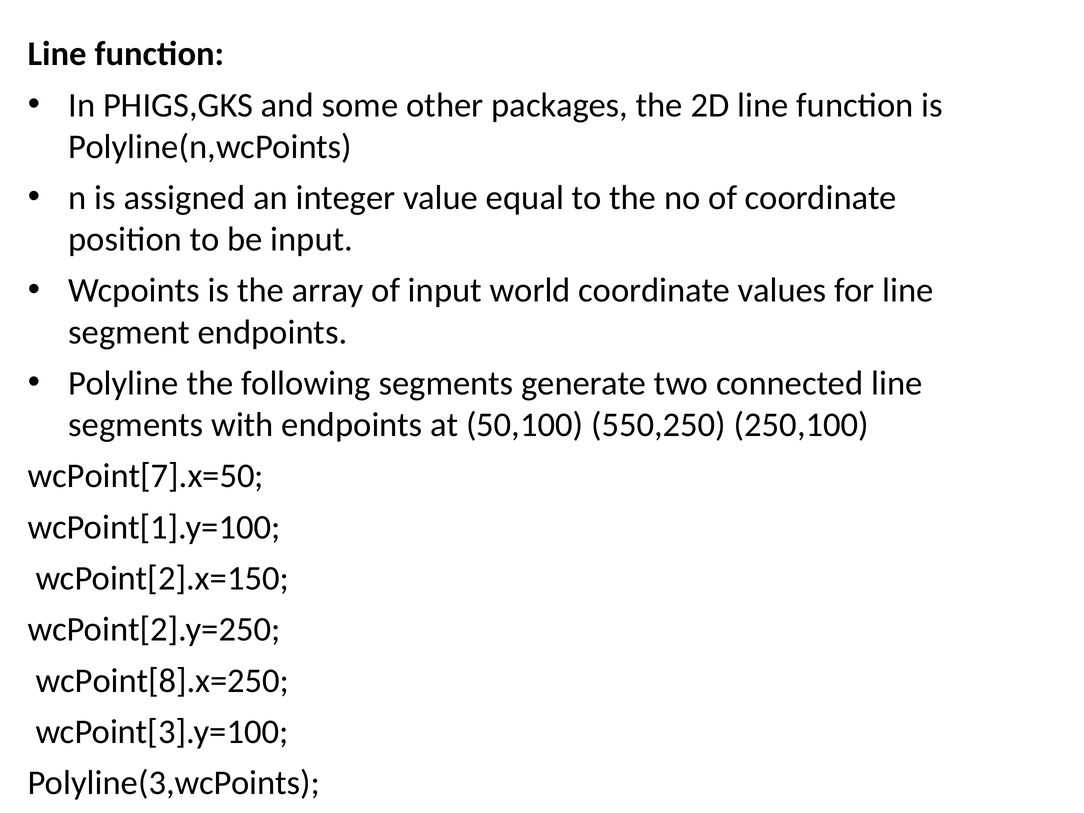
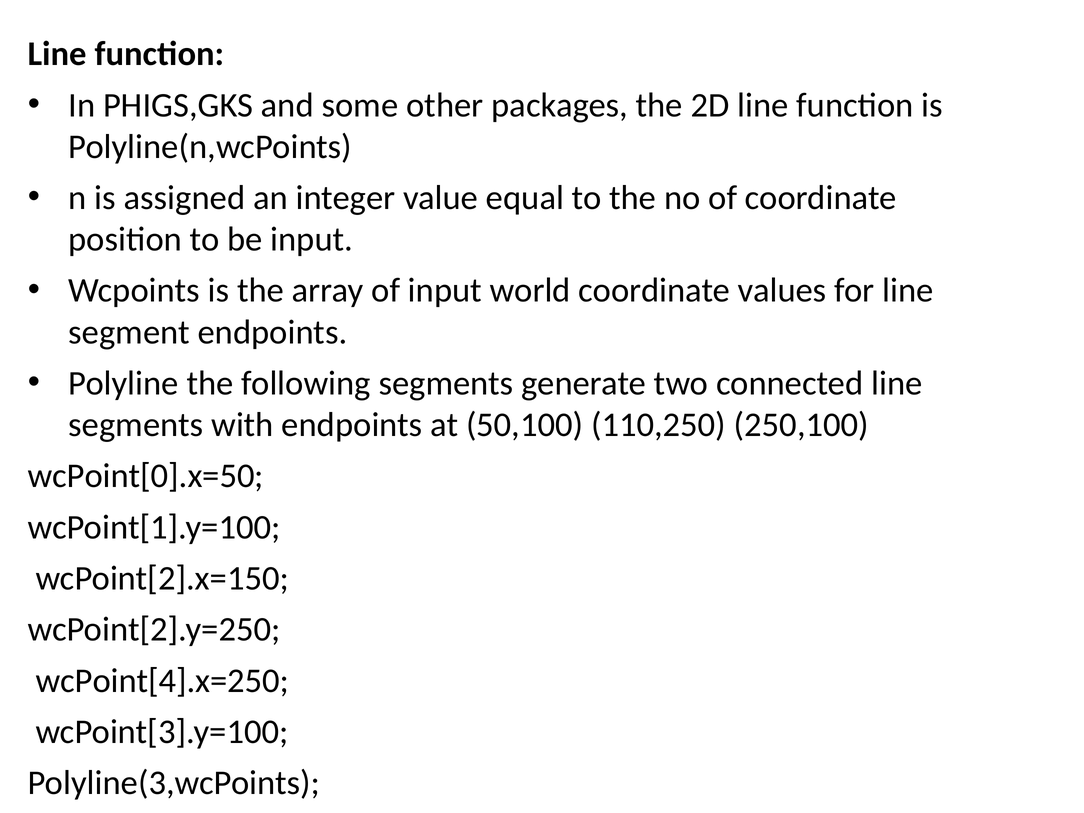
550,250: 550,250 -> 110,250 (659, 425)
wcPoint[7].x=50: wcPoint[7].x=50 -> wcPoint[0].x=50 (146, 476)
wcPoint[8].x=250: wcPoint[8].x=250 -> wcPoint[4].x=250 (162, 681)
